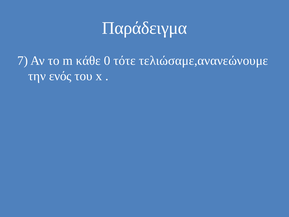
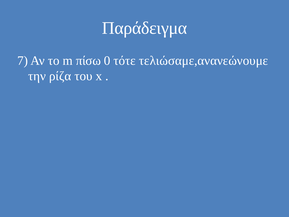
κάθε: κάθε -> πίσω (88, 61)
ενός: ενός -> ρίζα (60, 76)
